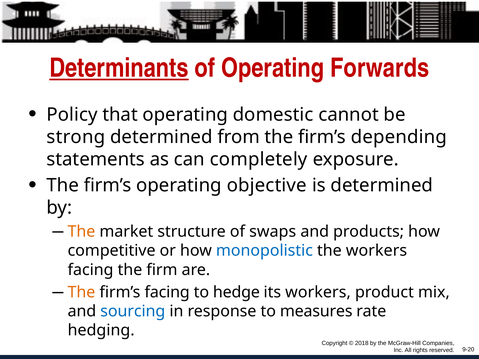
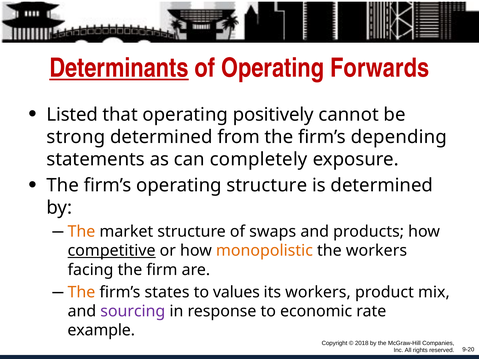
Policy: Policy -> Listed (72, 115)
domestic: domestic -> positively (273, 115)
operating objective: objective -> structure (267, 185)
competitive underline: none -> present (112, 251)
monopolistic colour: blue -> orange (264, 251)
firm’s facing: facing -> states (167, 292)
hedge: hedge -> values (236, 292)
sourcing colour: blue -> purple (133, 311)
measures: measures -> economic (316, 311)
hedging: hedging -> example (101, 331)
